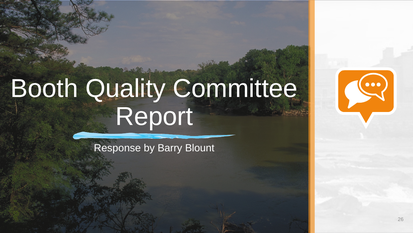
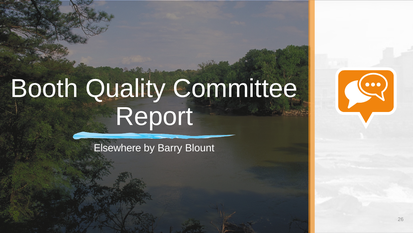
Response: Response -> Elsewhere (117, 148)
